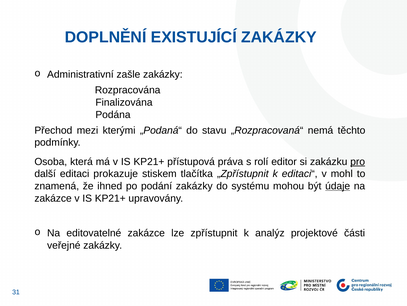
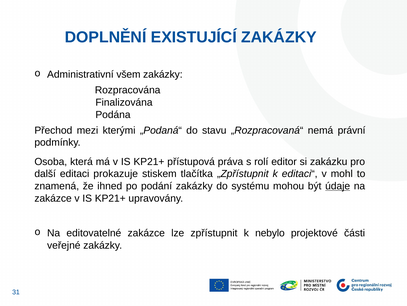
zašle: zašle -> všem (128, 74)
těchto: těchto -> právní (352, 130)
pro underline: present -> none (358, 161)
analýz: analýz -> nebylo (270, 232)
